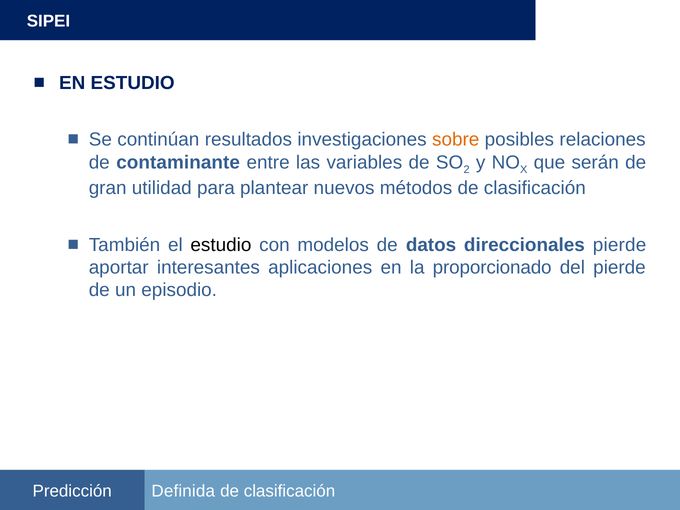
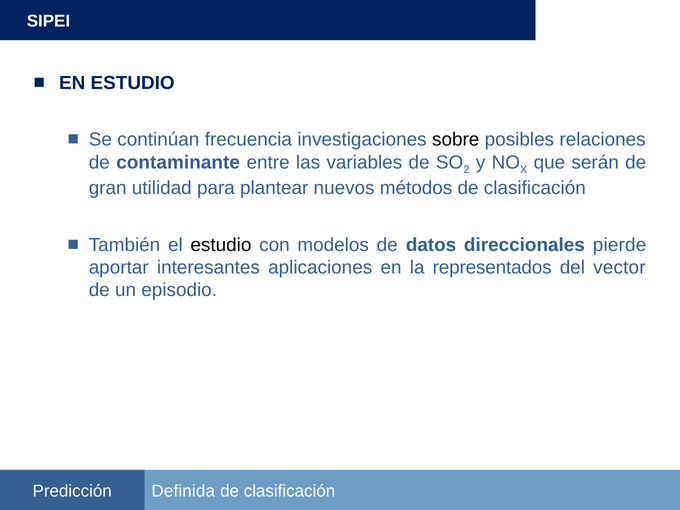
resultados: resultados -> frecuencia (248, 140)
sobre colour: orange -> black (456, 140)
proporcionado: proporcionado -> representados (492, 268)
del pierde: pierde -> vector (619, 268)
